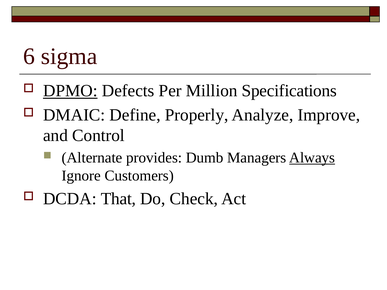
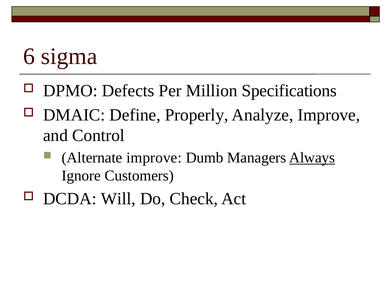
DPMO underline: present -> none (70, 91)
Alternate provides: provides -> improve (154, 158)
That: That -> Will (118, 199)
